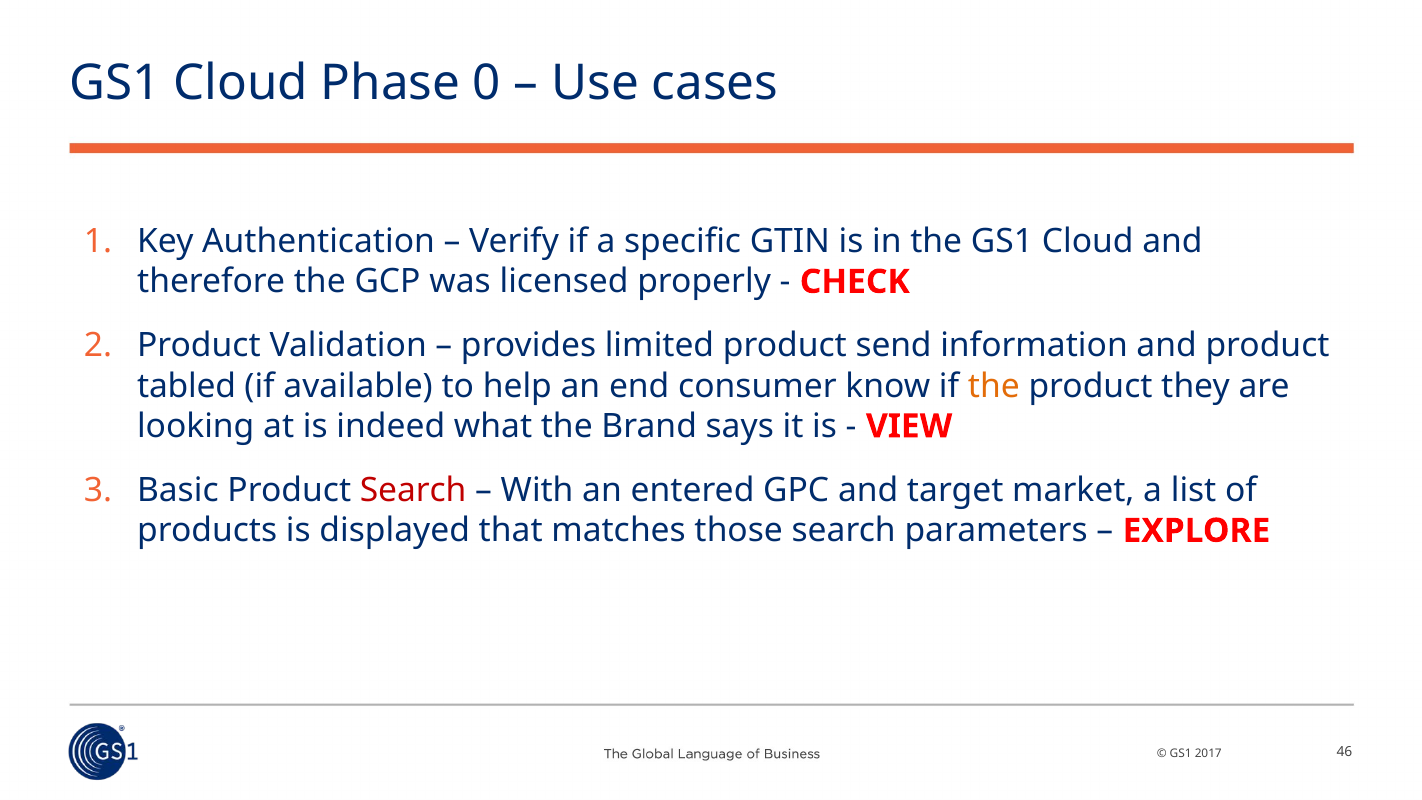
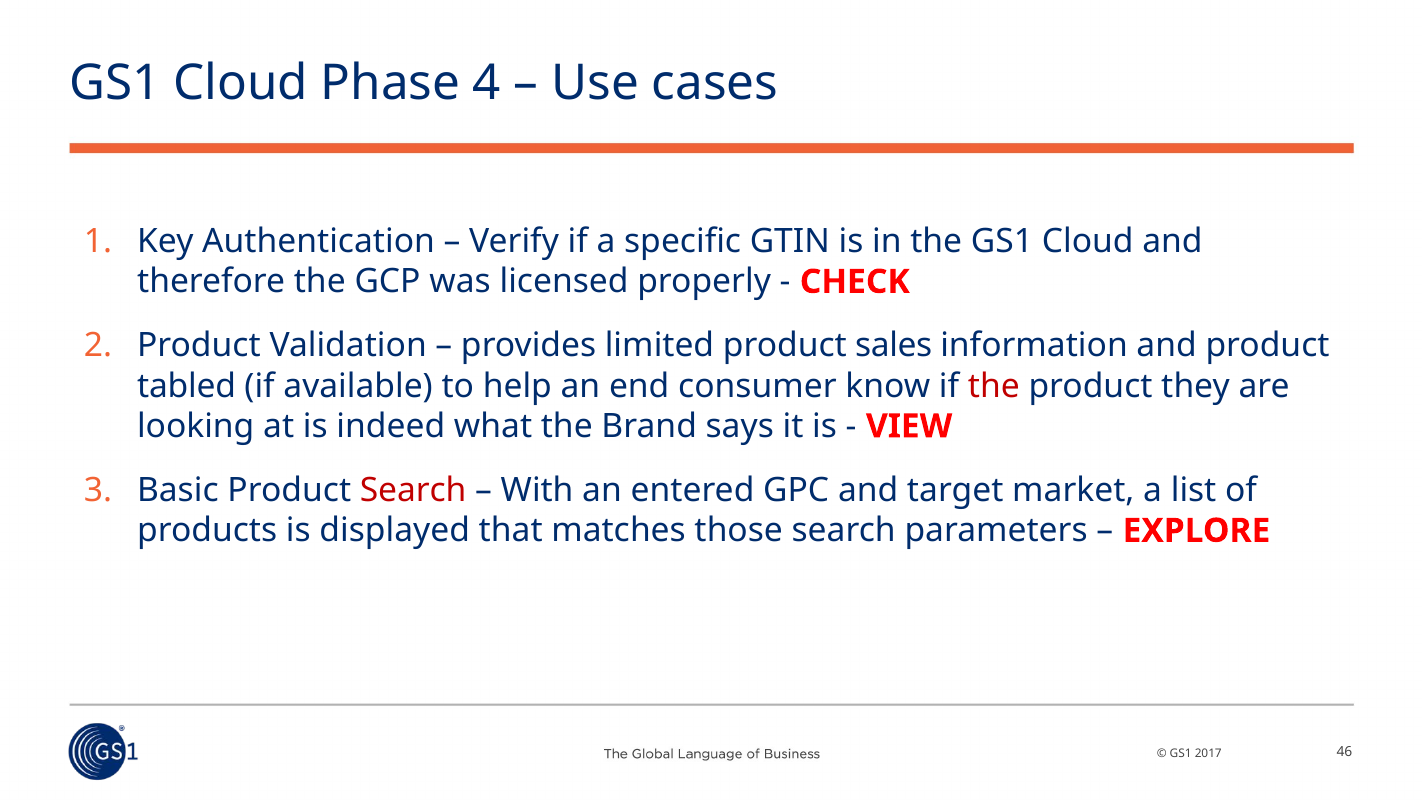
0: 0 -> 4 (487, 83)
send: send -> sales (894, 346)
the colour: orange -> red (994, 386)
